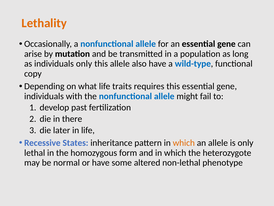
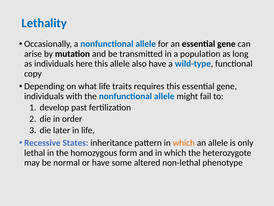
Lethality colour: orange -> blue (44, 23)
individuals only: only -> here (84, 64)
there: there -> order (72, 119)
